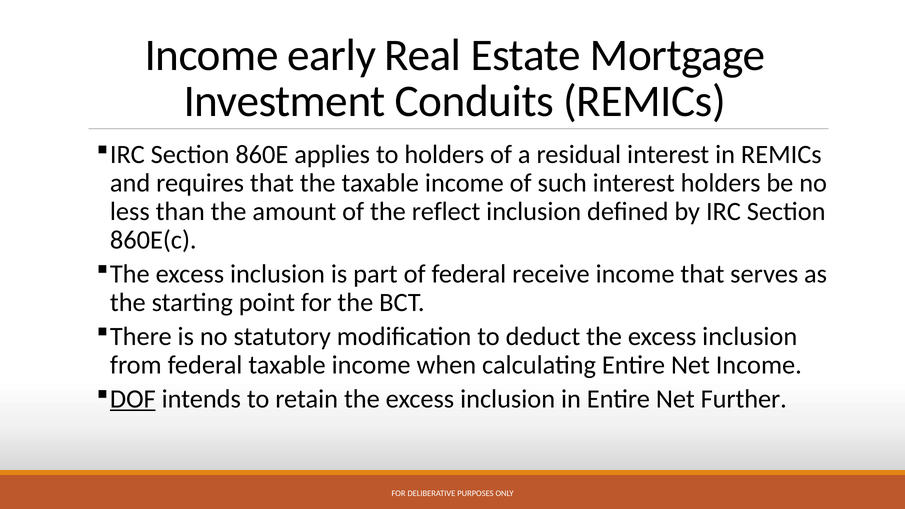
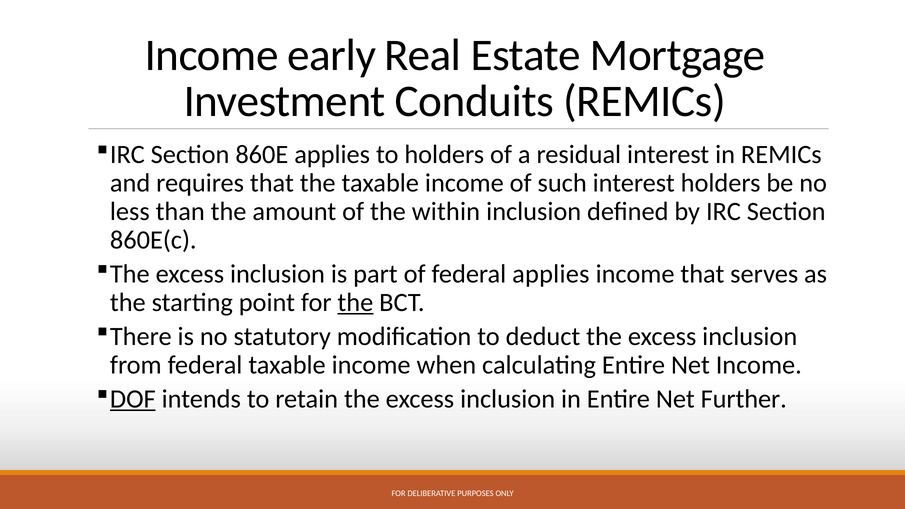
reflect: reflect -> within (446, 211)
federal receive: receive -> applies (551, 274)
the underline: none -> present (355, 302)
